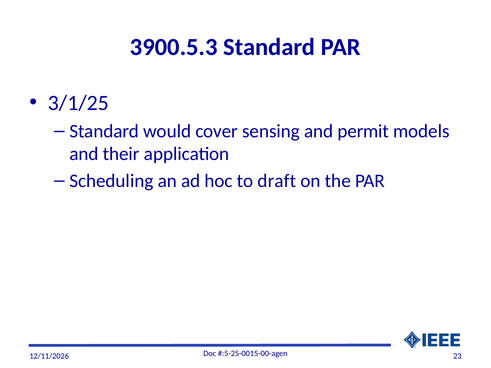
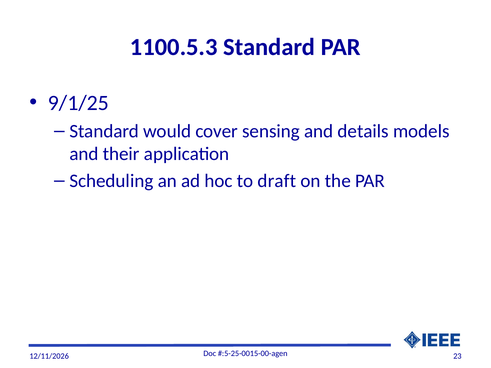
3900.5.3: 3900.5.3 -> 1100.5.3 (174, 47)
3/1/25: 3/1/25 -> 9/1/25 (78, 103)
permit: permit -> details (363, 131)
